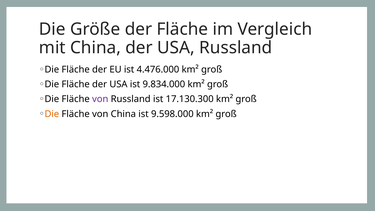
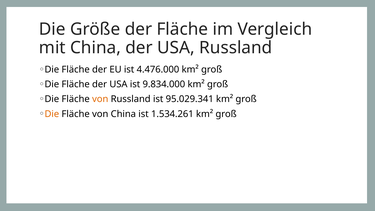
von colour: purple -> orange (100, 99)
17.130.300: 17.130.300 -> 95.029.341 (190, 99)
9.598.000: 9.598.000 -> 1.534.261 (172, 114)
